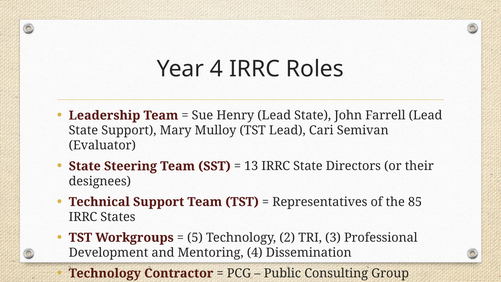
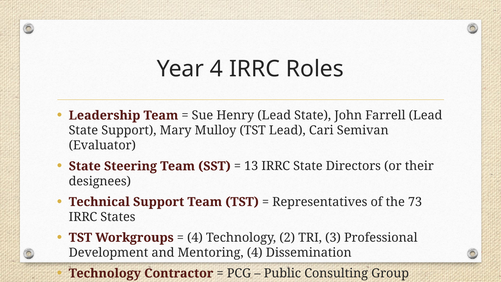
85: 85 -> 73 (415, 202)
5: 5 -> 4 (195, 237)
